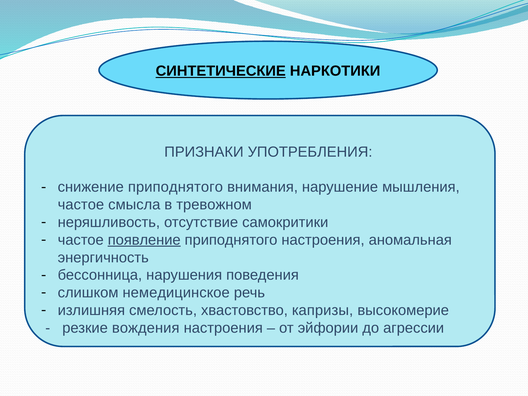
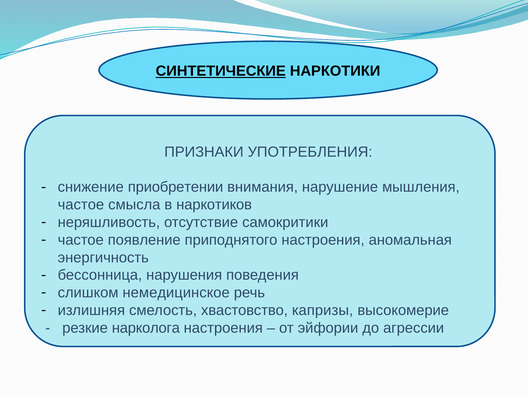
снижение приподнятого: приподнятого -> приобретении (176, 187)
тревожном: тревожном -> наркотиков (214, 205)
появление underline: present -> none (144, 240)
вождения: вождения -> нарколога (146, 328)
